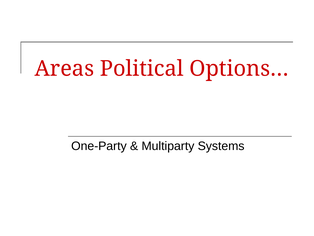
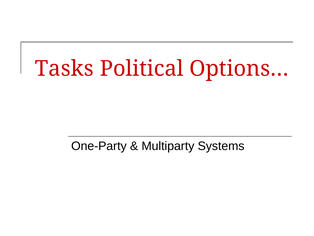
Areas: Areas -> Tasks (64, 69)
